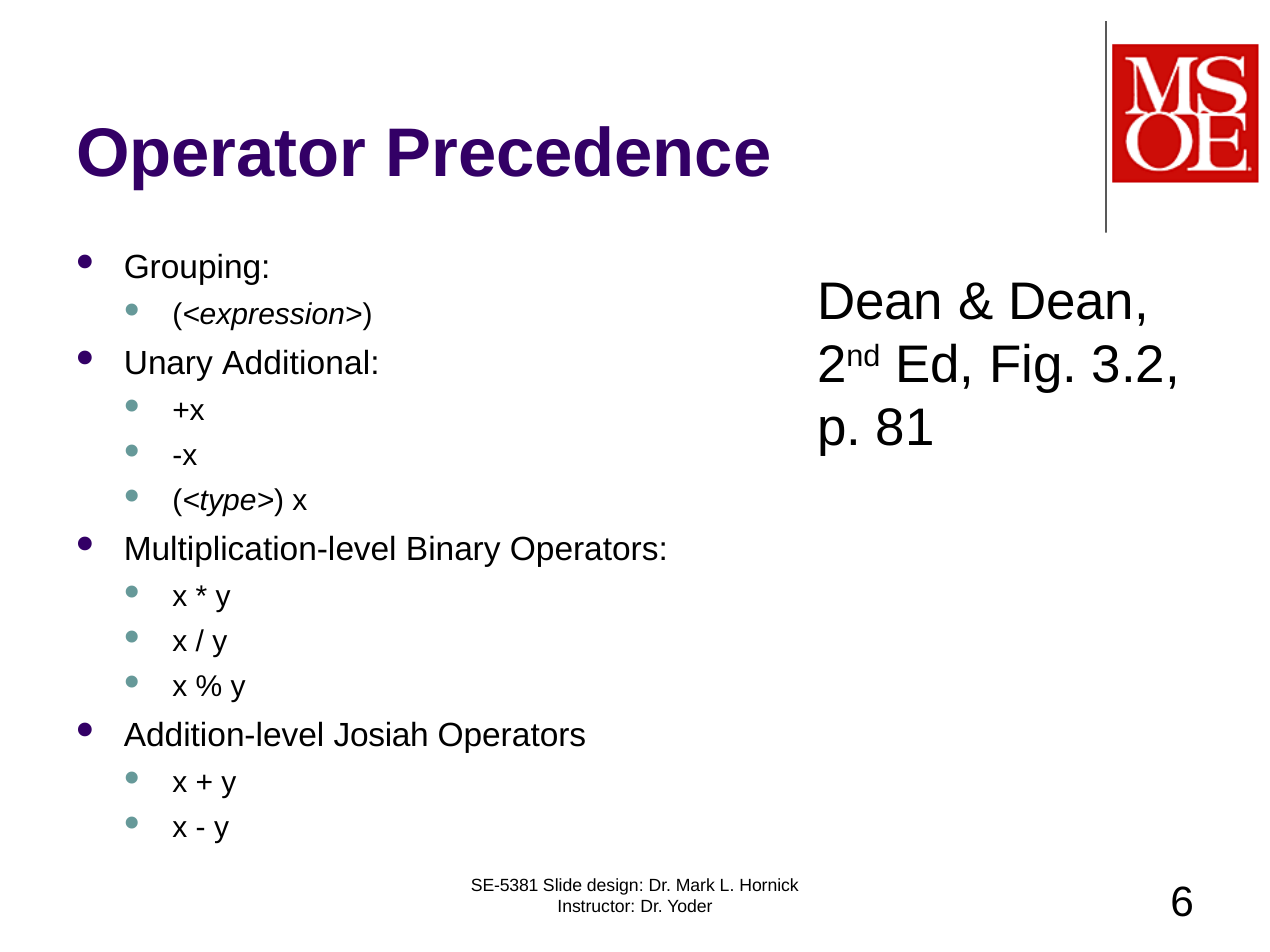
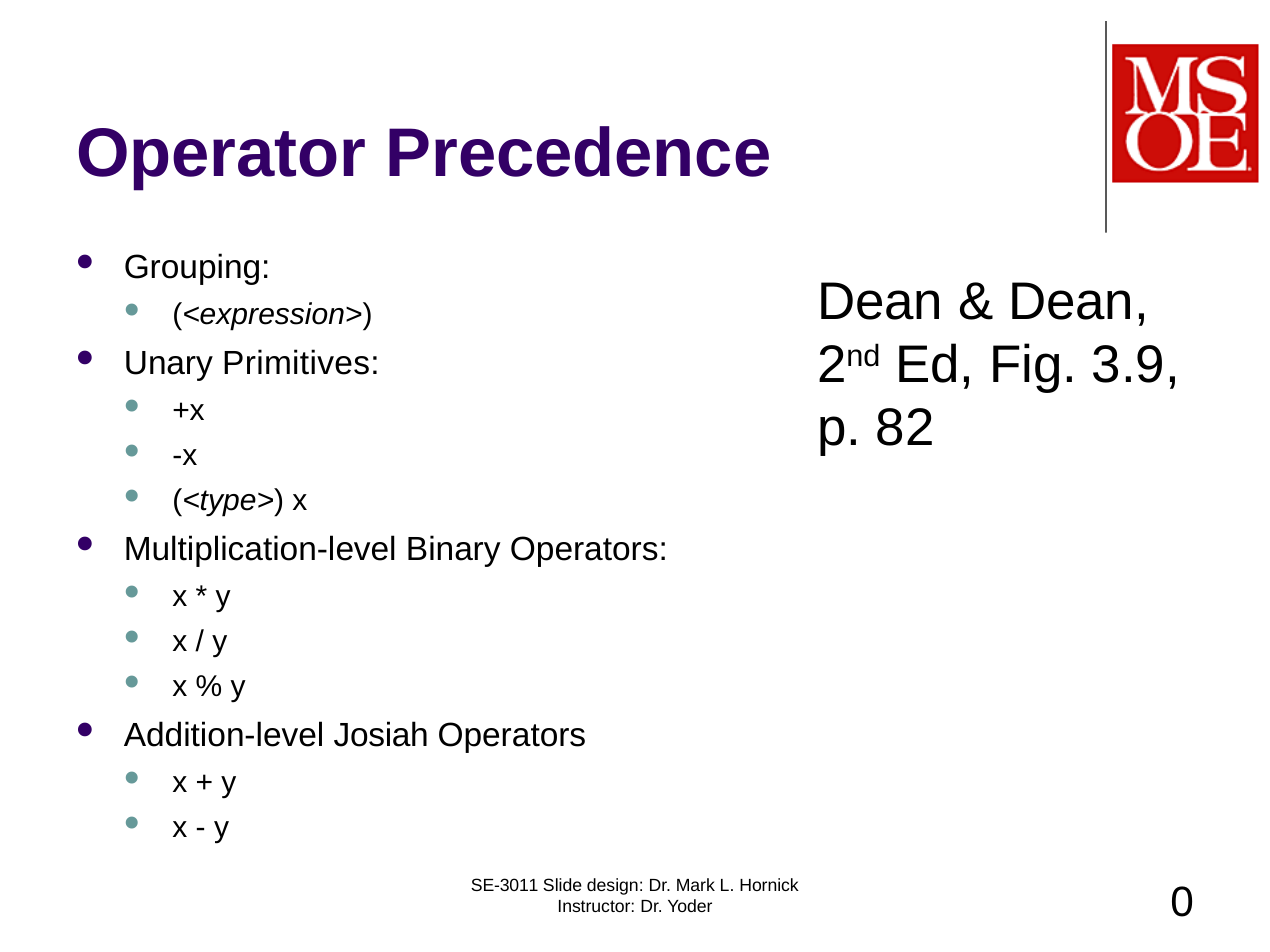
3.2: 3.2 -> 3.9 (1136, 365)
Additional: Additional -> Primitives (301, 364)
81: 81 -> 82 (905, 429)
SE-5381: SE-5381 -> SE-3011 (505, 886)
6: 6 -> 0 (1182, 903)
